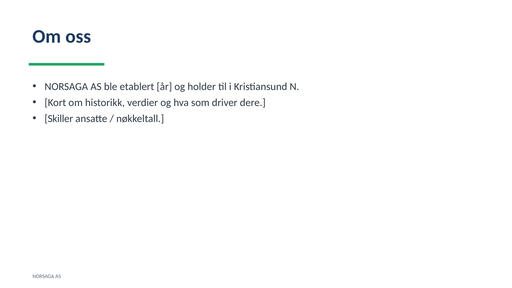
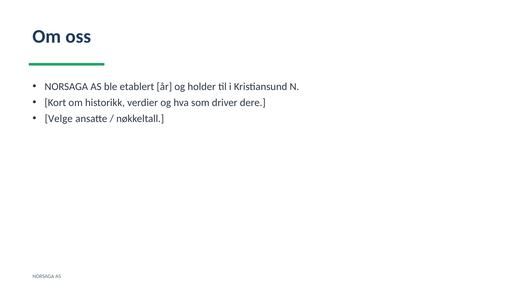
Skiller: Skiller -> Velge (59, 119)
